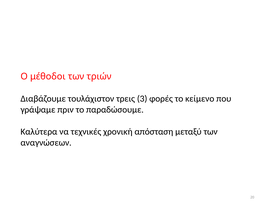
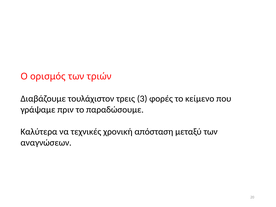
μέθοδοι: μέθοδοι -> ορισμός (48, 77)
